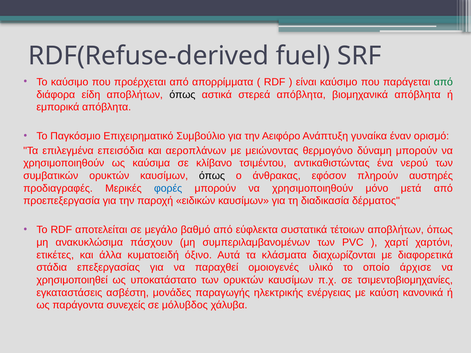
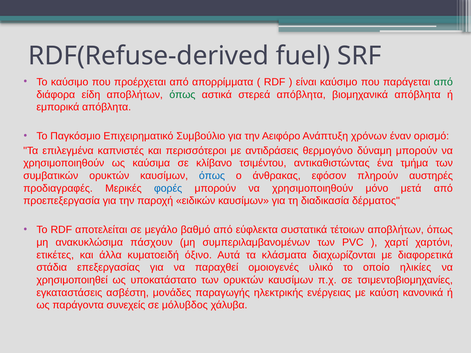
όπως colour: black -> green (182, 95)
γυναίκα: γυναίκα -> χρόνων (369, 136)
επεισόδια: επεισόδια -> καπνιστές (121, 151)
αεροπλάνων: αεροπλάνων -> περισσότεροι (196, 151)
μειώνοντας: μειώνοντας -> αντιδράσεις (272, 151)
νερού: νερού -> τμήμα (414, 163)
όπως colour: black -> blue (212, 176)
άρχισε: άρχισε -> ηλικίες (416, 268)
